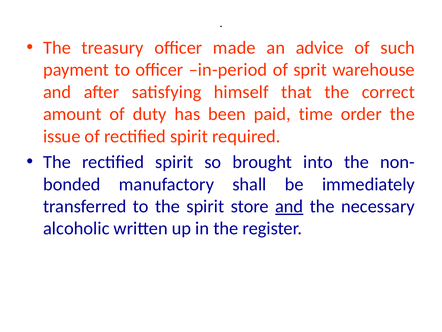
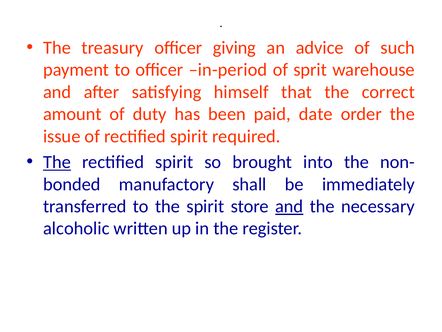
made: made -> giving (234, 48)
time: time -> date (316, 114)
The underline: none -> present (57, 162)
